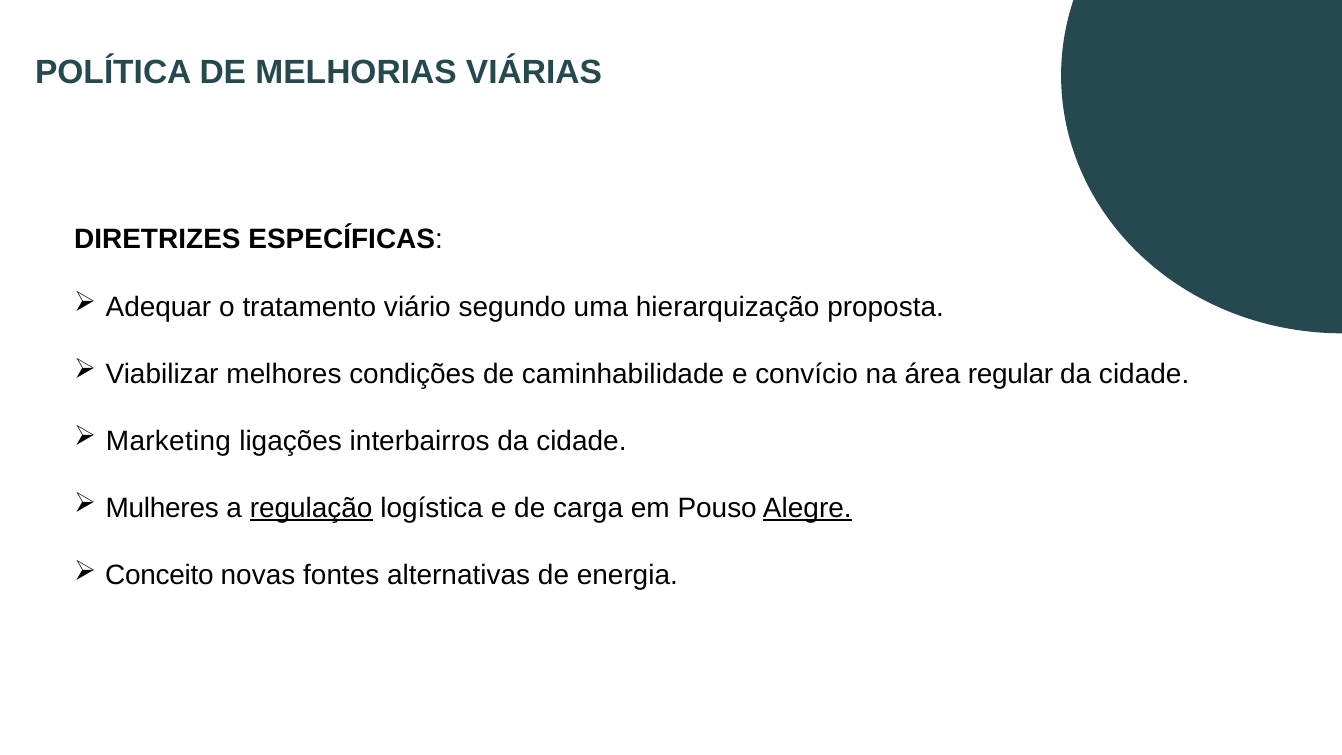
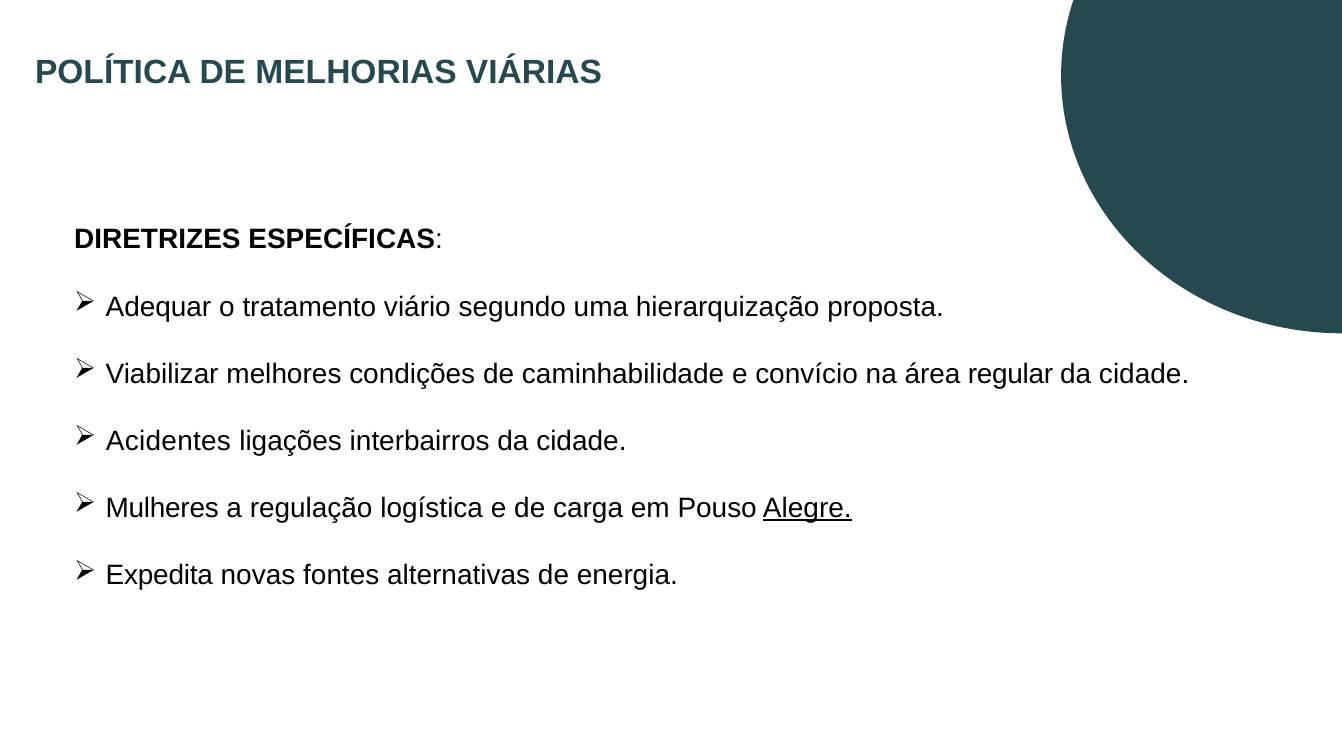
Marketing: Marketing -> Acidentes (168, 441)
regulação underline: present -> none (311, 508)
Conceito: Conceito -> Expedita (159, 575)
